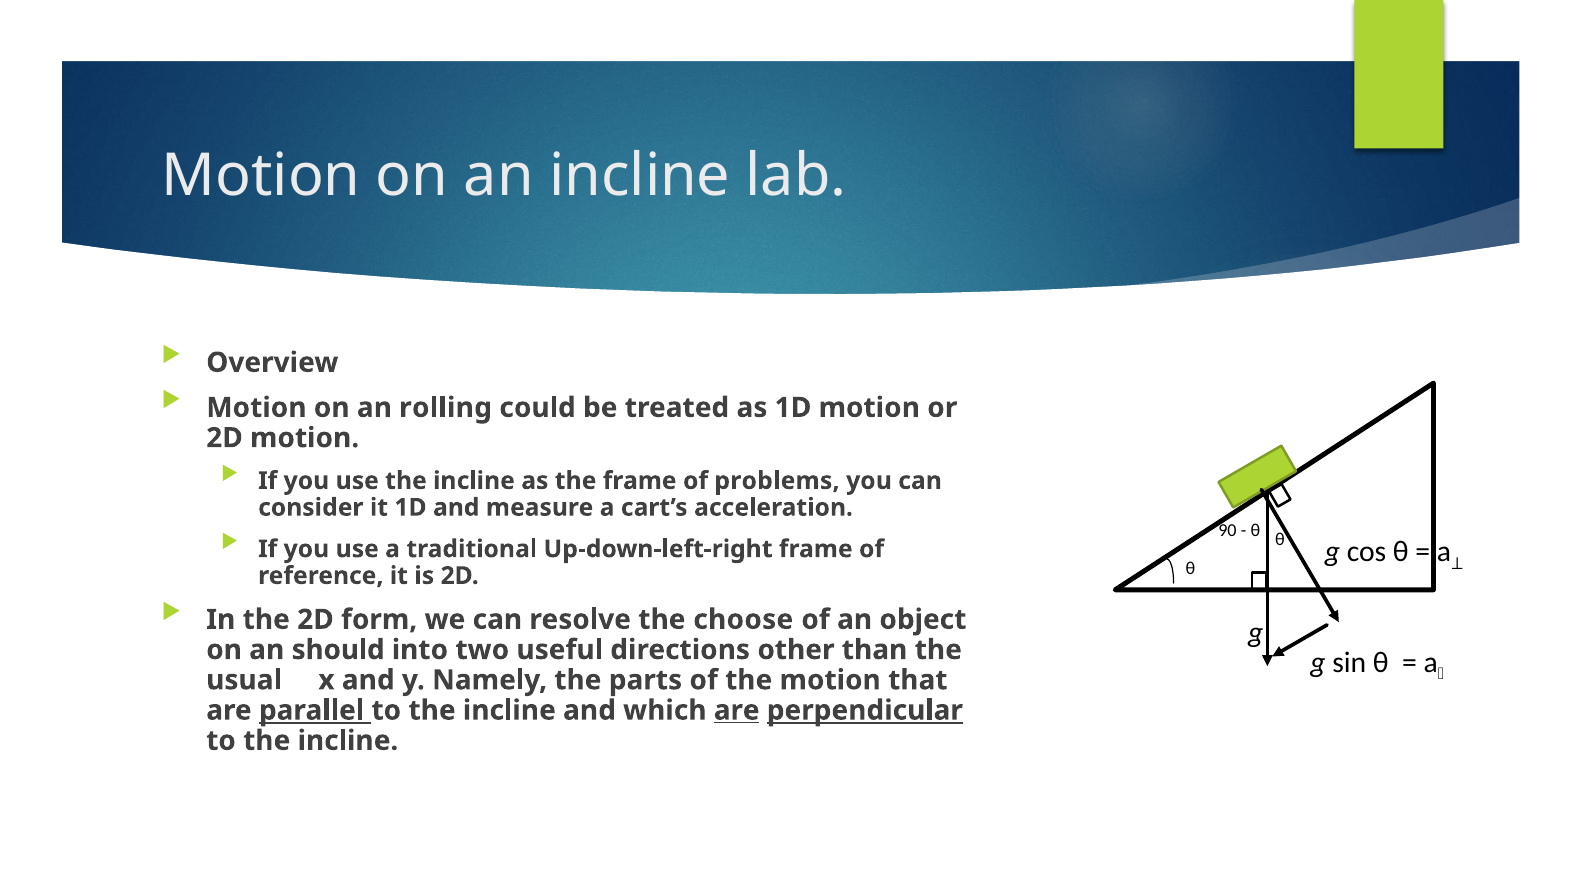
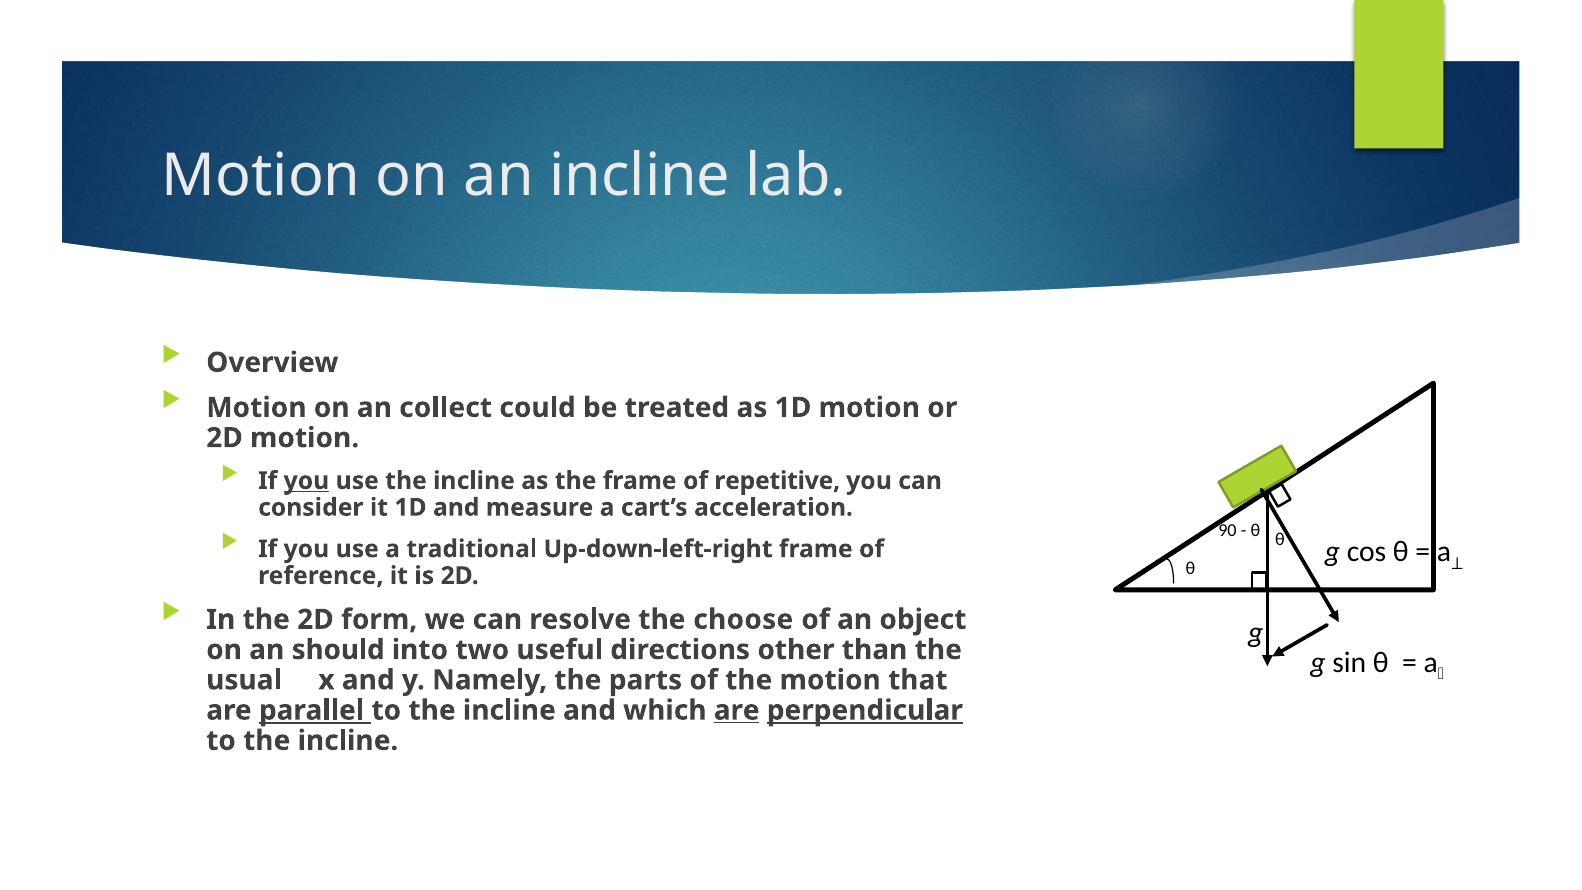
rolling: rolling -> collect (446, 408)
you underline: none -> present (306, 481)
problems: problems -> repetitive (777, 481)
